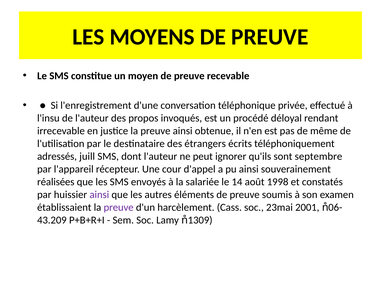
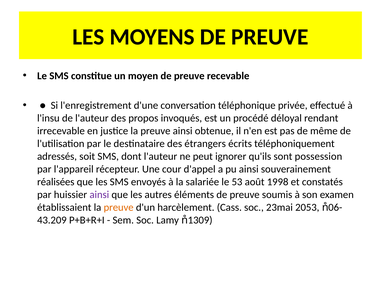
juill: juill -> soit (87, 156)
septembre: septembre -> possession (318, 156)
14: 14 -> 53 (237, 182)
preuve colour: purple -> orange (119, 207)
2001: 2001 -> 2053 (307, 207)
